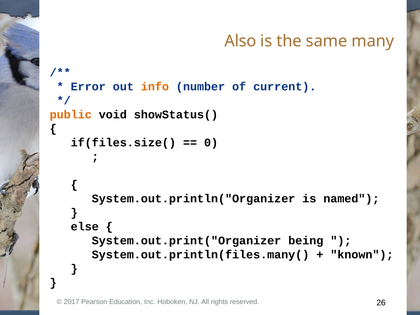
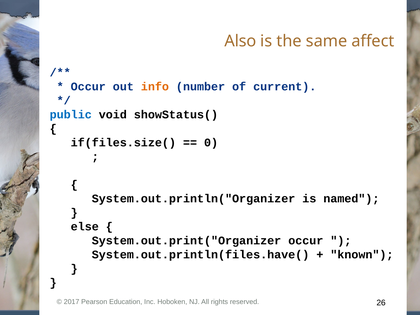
many: many -> affect (373, 41)
Error: Error -> Occur (88, 87)
public colour: orange -> blue (71, 115)
System.out.print("Organizer being: being -> occur (306, 241)
System.out.println(files.many(: System.out.println(files.many( -> System.out.println(files.have( (201, 255)
